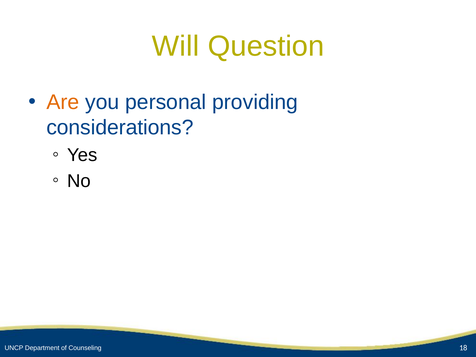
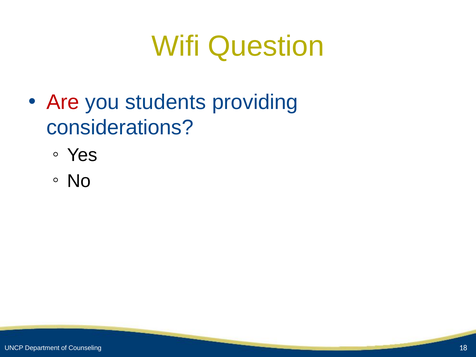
Will: Will -> Wifi (176, 46)
Are colour: orange -> red (63, 102)
personal: personal -> students (166, 102)
